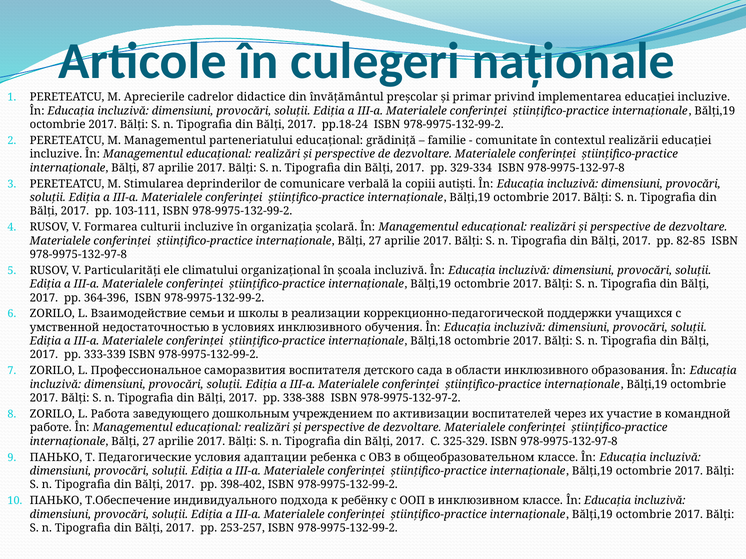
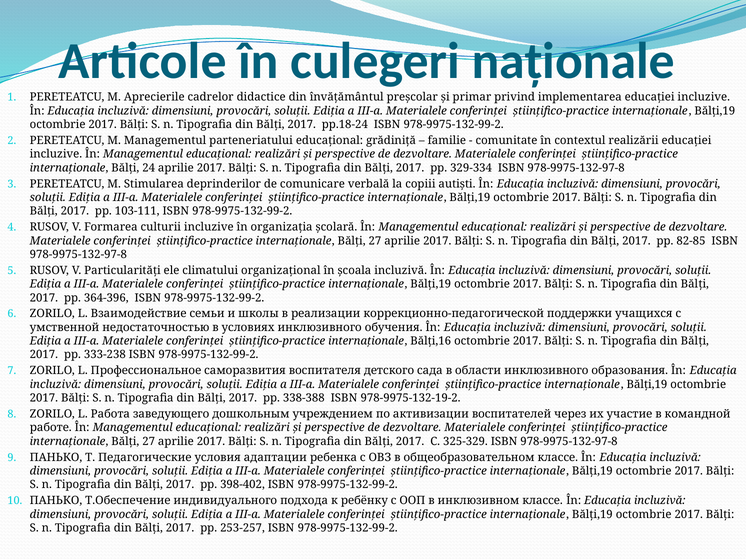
87: 87 -> 24 (149, 168)
Bălți,18: Bălți,18 -> Bălți,16 (431, 341)
333-339: 333-339 -> 333-238 (105, 355)
978-9975-132-97-2: 978-9975-132-97-2 -> 978-9975-132-19-2 (411, 398)
